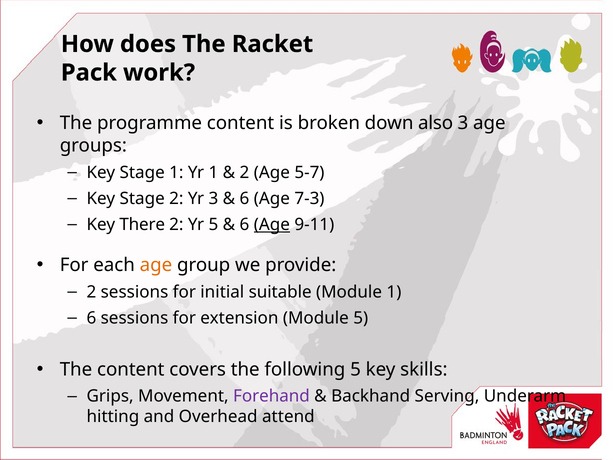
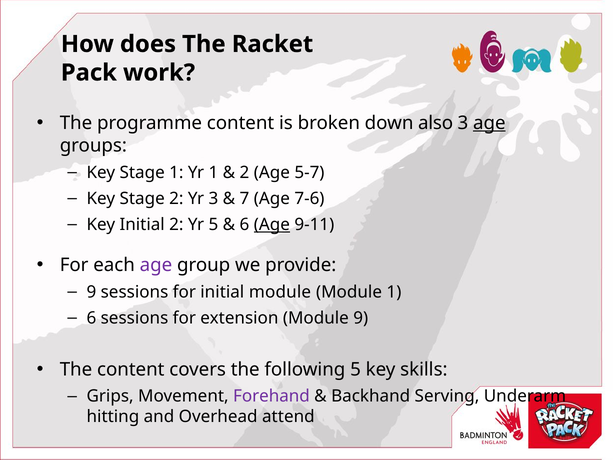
age underline: none -> present (489, 123)
6: 6 -> 7 (244, 198)
7-3: 7-3 -> 7-6 (309, 198)
Key There: There -> Initial (142, 224)
age colour: orange -> purple (156, 265)
2: 2 -> 9 (91, 292)
initial suitable: suitable -> module (280, 292)
Module 5: 5 -> 9 (361, 318)
